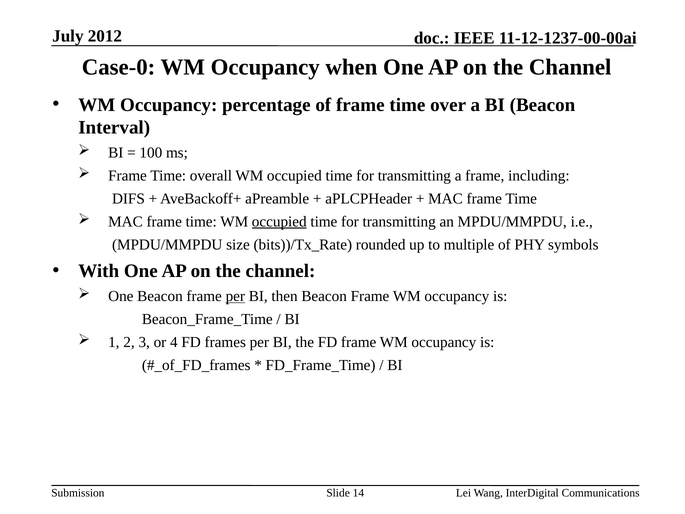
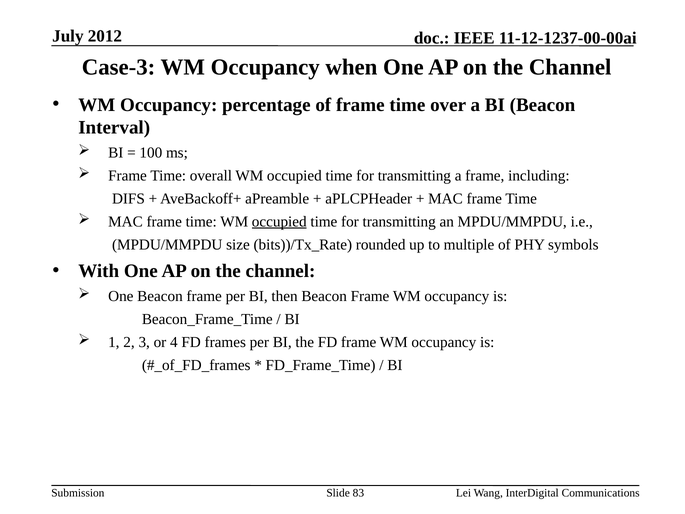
Case-0: Case-0 -> Case-3 (119, 67)
per underline: present -> none (235, 296)
14: 14 -> 83 (358, 493)
